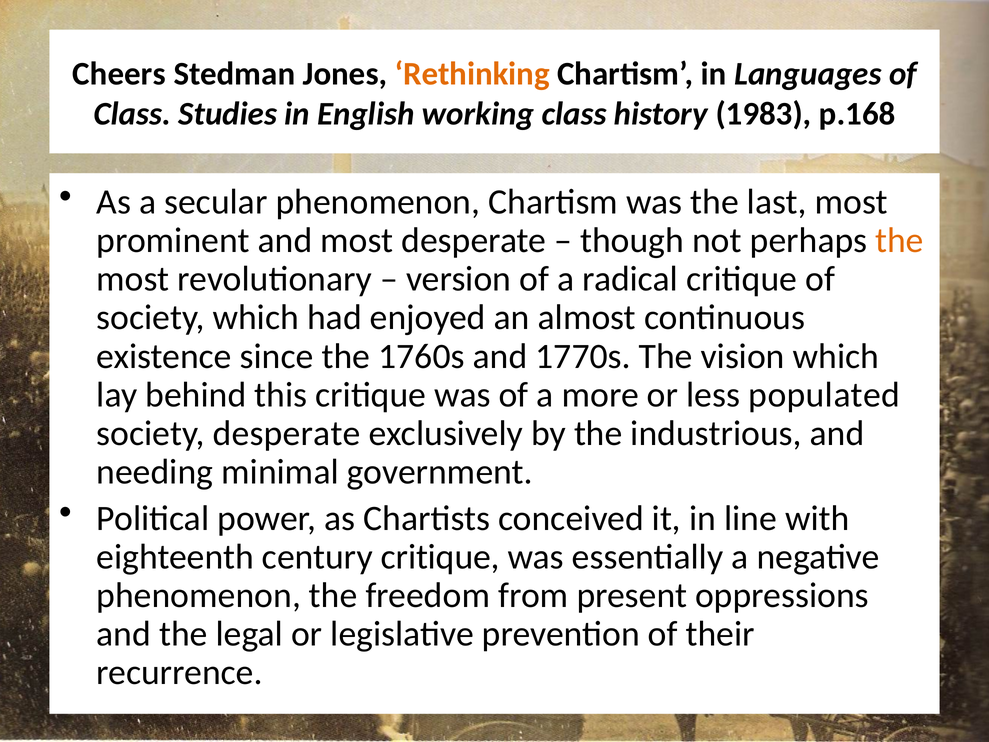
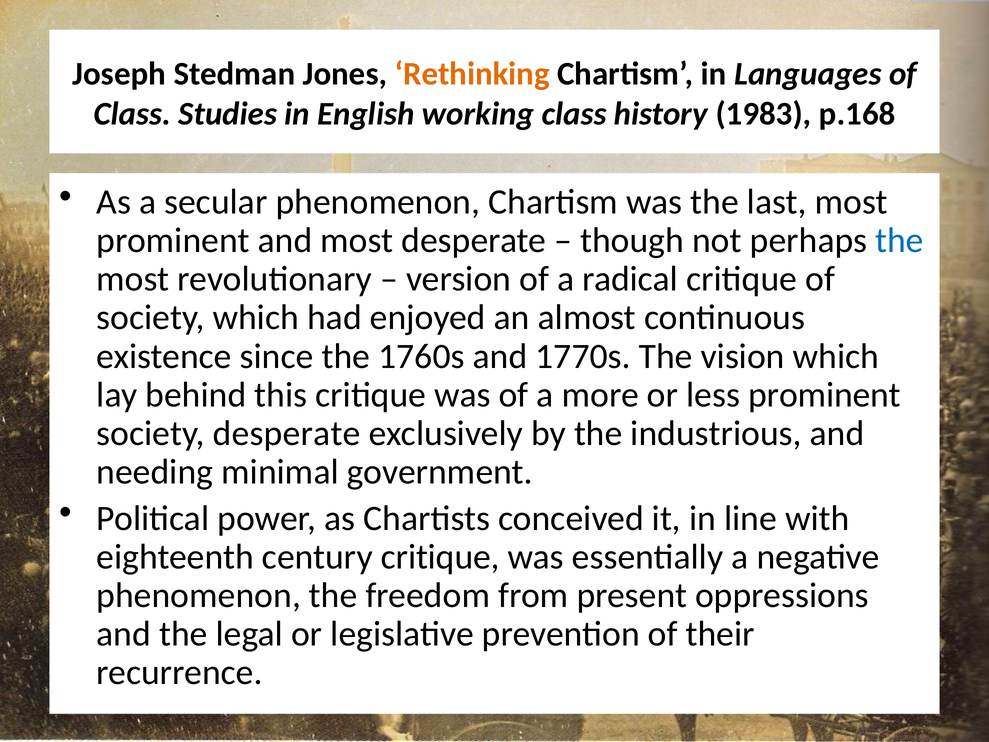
Cheers: Cheers -> Joseph (119, 74)
the colour: orange -> blue (899, 240)
less populated: populated -> prominent (825, 395)
